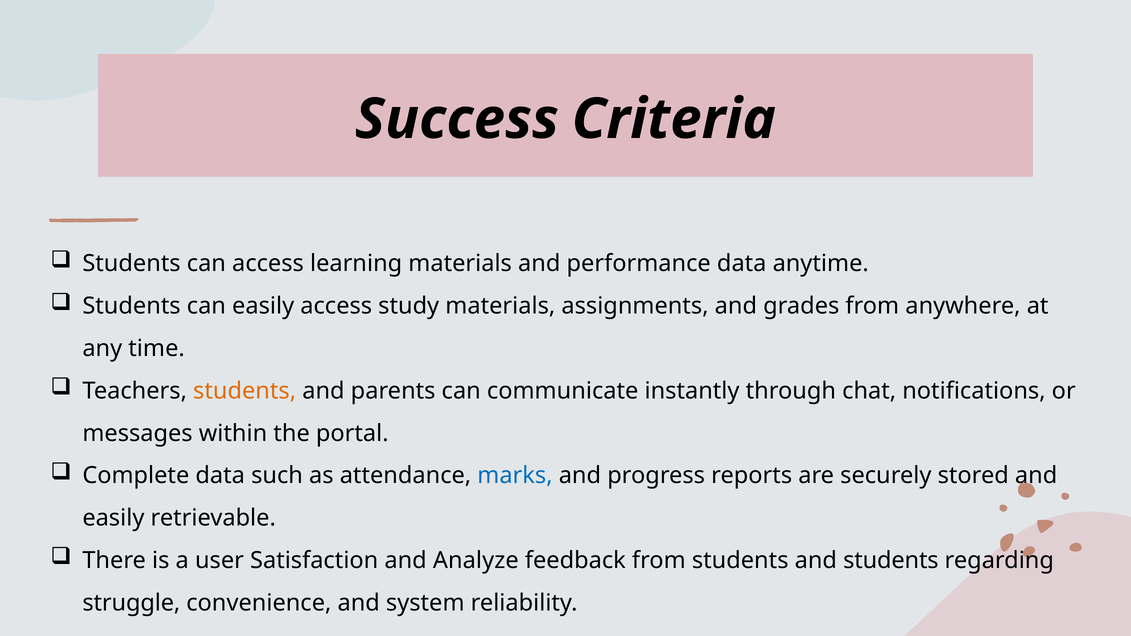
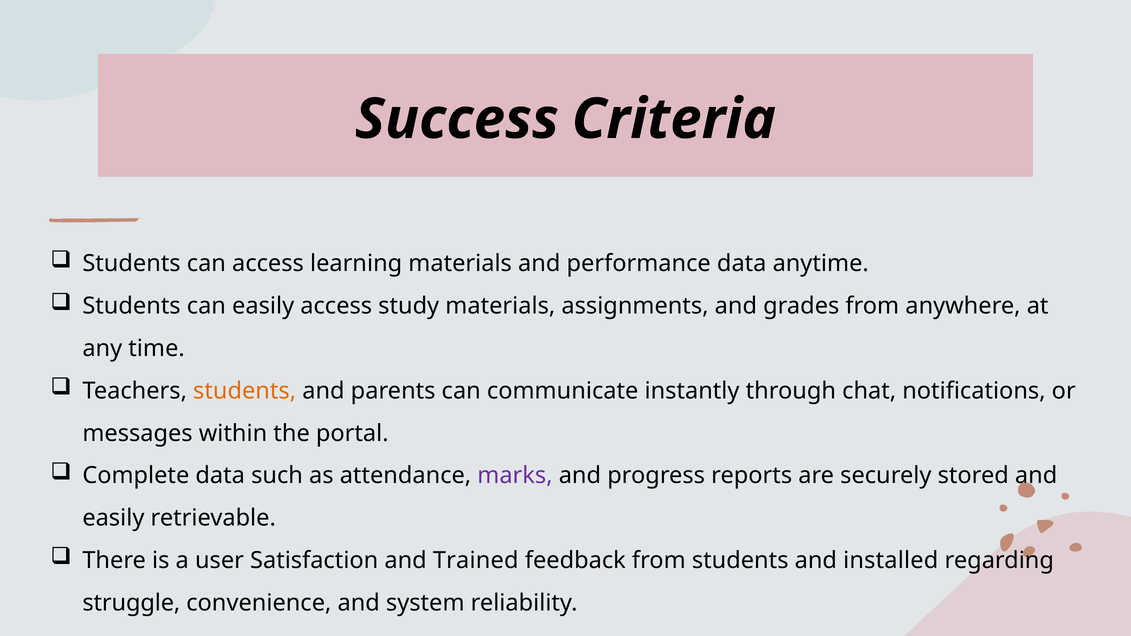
marks colour: blue -> purple (515, 476)
Analyze: Analyze -> Trained (476, 561)
and students: students -> installed (891, 561)
